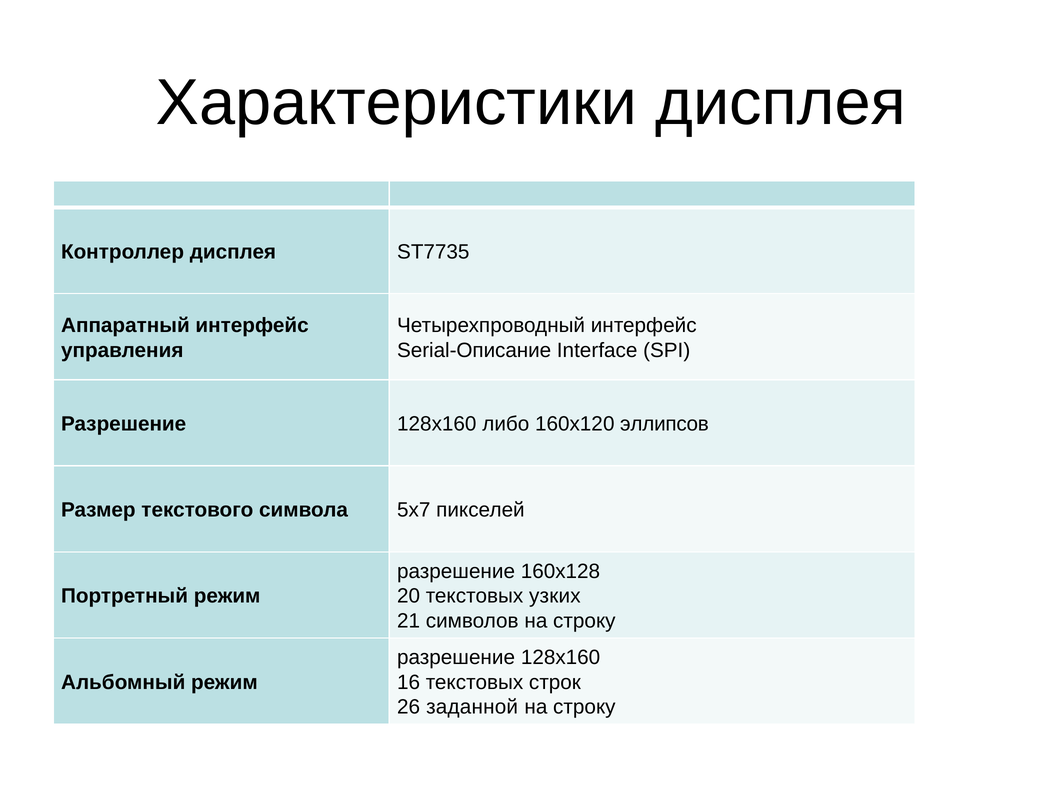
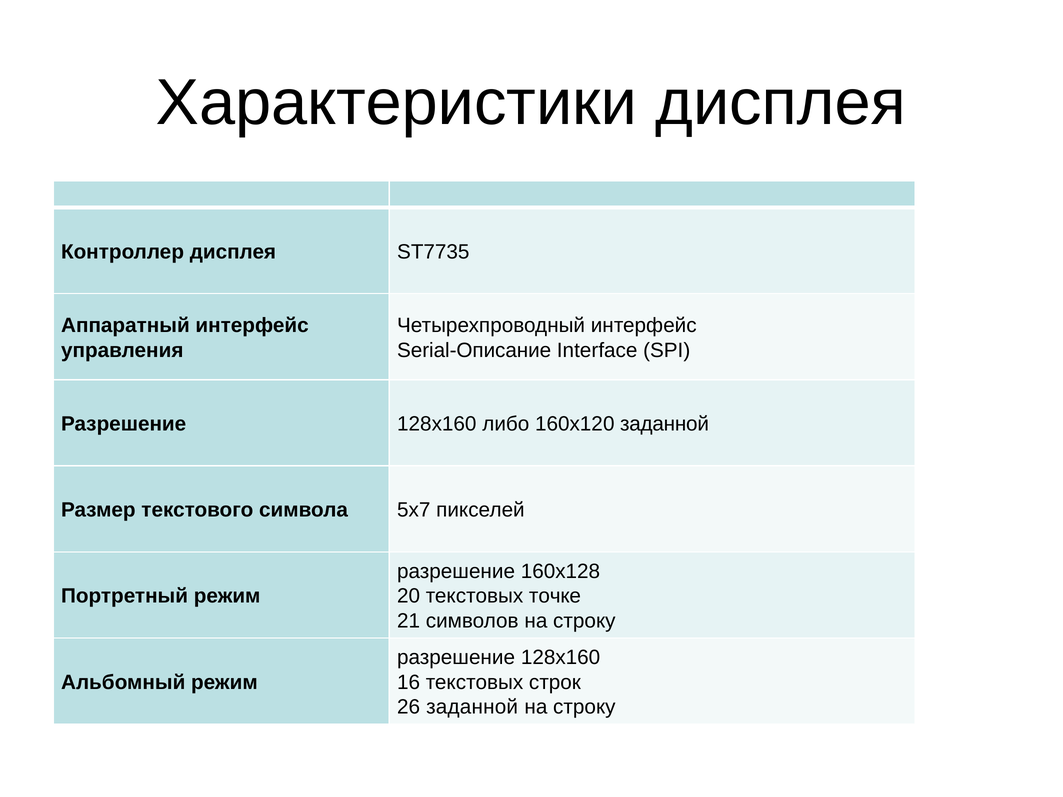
160х120 эллипсов: эллипсов -> заданной (664, 424)
узких: узких -> точке (555, 596)
